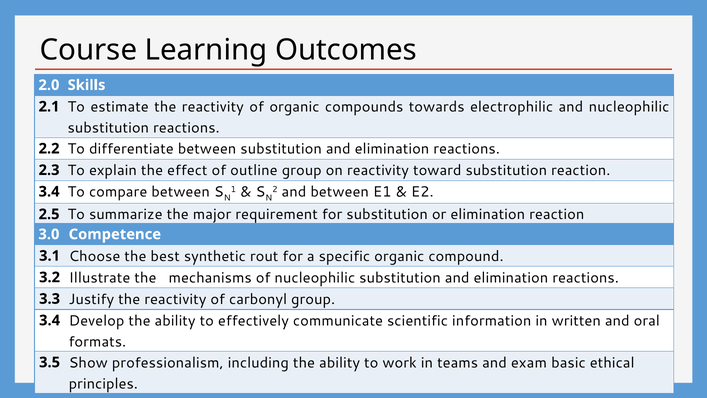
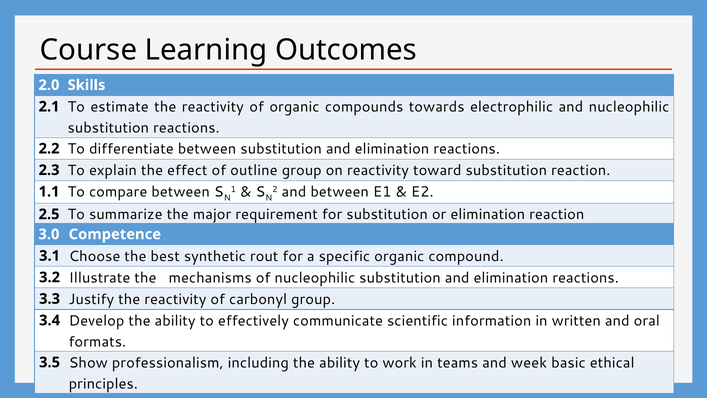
3.4: 3.4 -> 1.1 (49, 191)
exam: exam -> week (529, 362)
